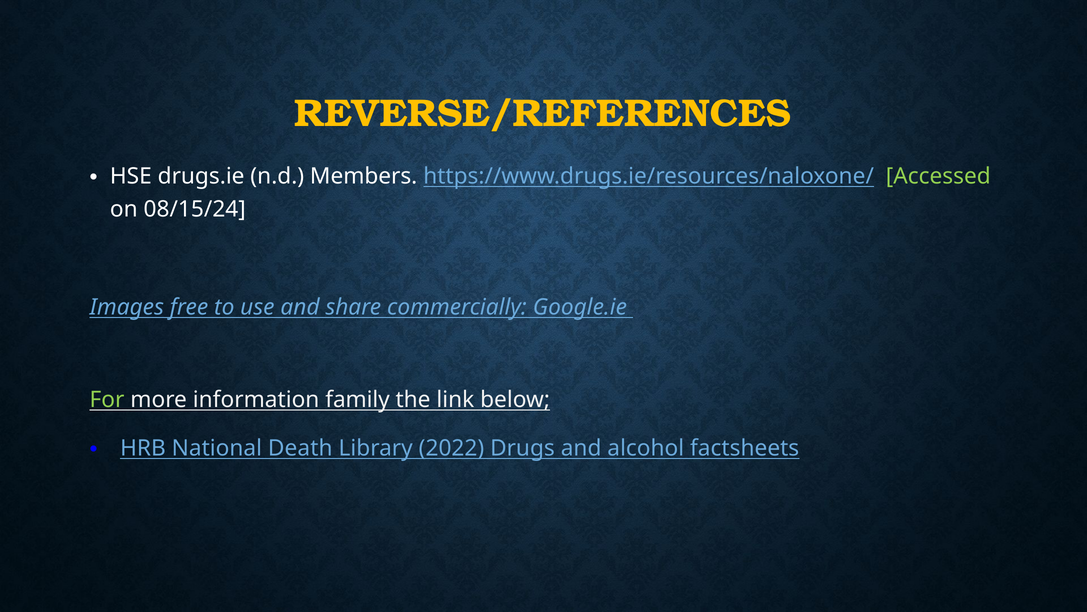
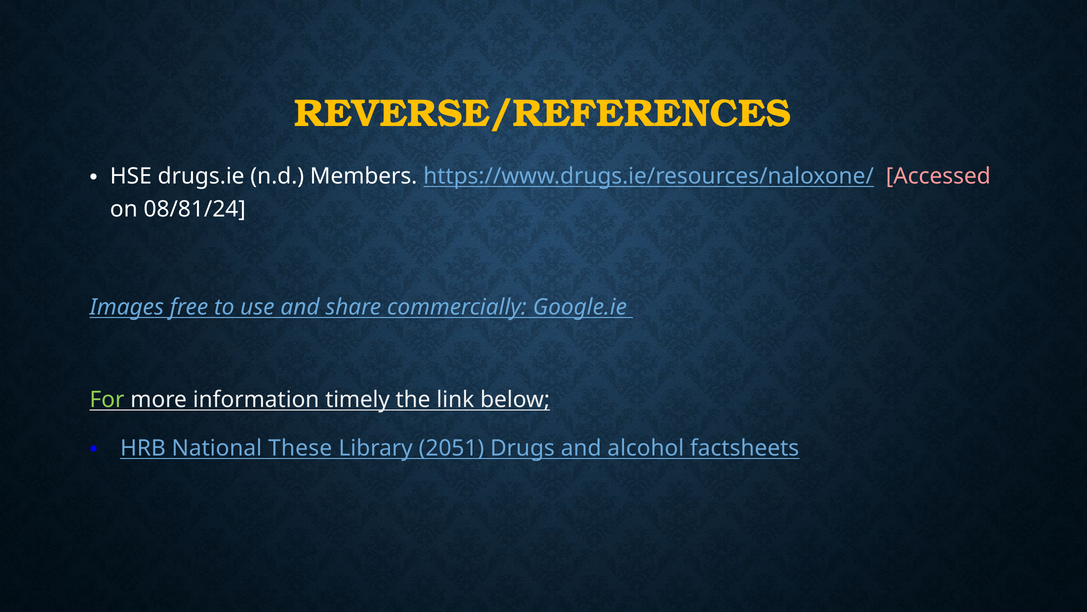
Accessed colour: light green -> pink (938, 176)
08/15/24: 08/15/24 -> 08/81/24 (195, 209)
family: family -> timely (358, 399)
Death: Death -> These (300, 448)
2022: 2022 -> 2051 (451, 448)
